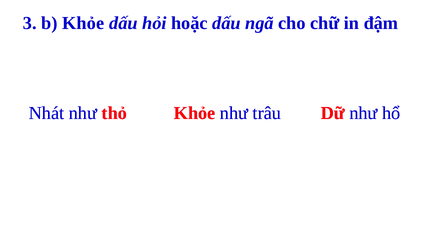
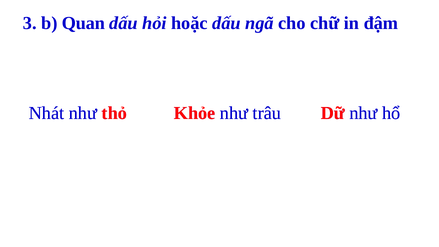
b Khỏe: Khỏe -> Quan (83, 23)
